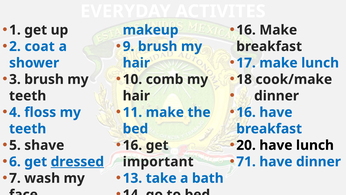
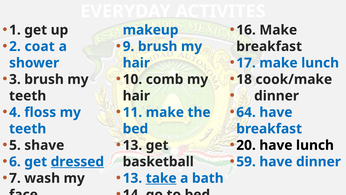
16: 16 -> 64 (246, 112)
16: 16 -> 13 (132, 145)
71: 71 -> 59 (246, 161)
important: important -> basketball (158, 161)
take underline: none -> present (161, 178)
